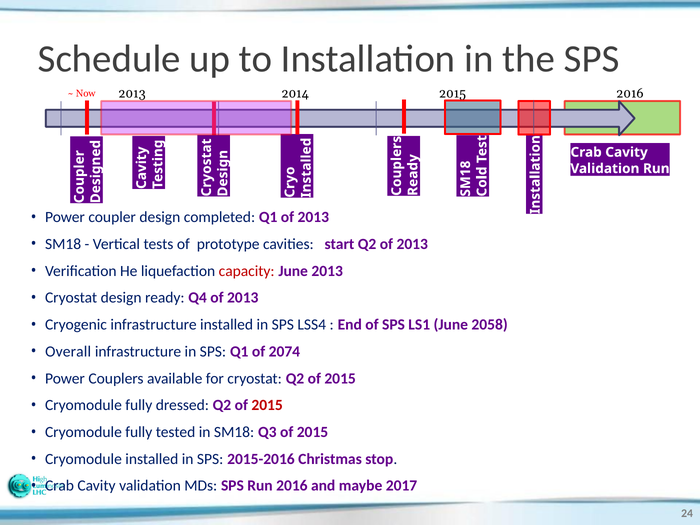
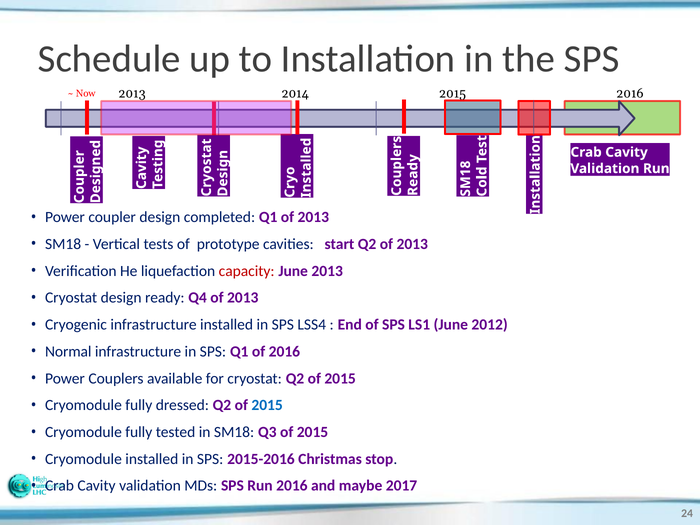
2058: 2058 -> 2012 (490, 325)
Overall: Overall -> Normal (68, 352)
of 2074: 2074 -> 2016 (284, 352)
2015 colour: red -> blue (267, 405)
